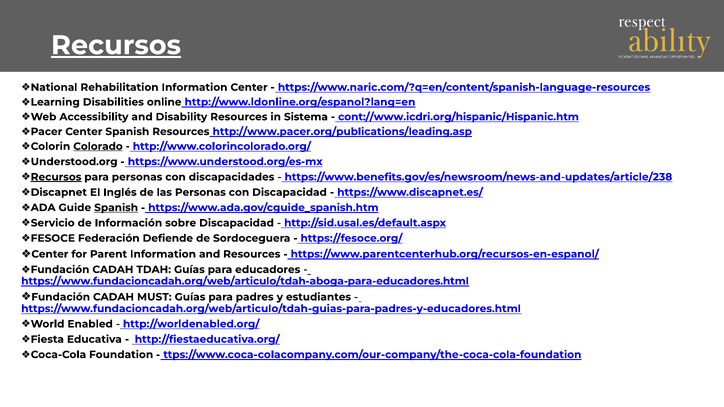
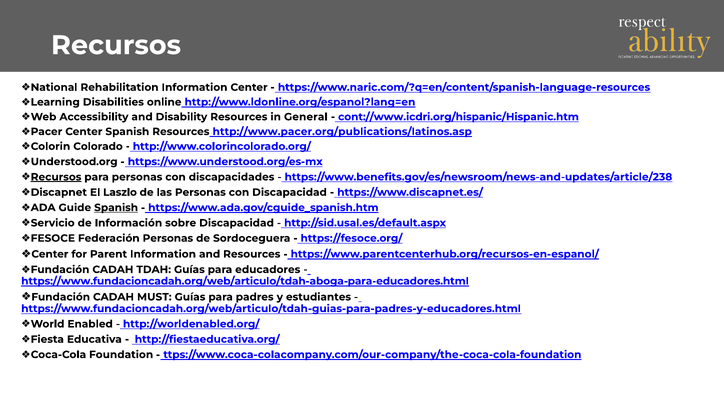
Recursos underline: present -> none (116, 45)
Sistema: Sistema -> General (306, 117)
http://www.pacer.org/publications/leading.asp: http://www.pacer.org/publications/leading.asp -> http://www.pacer.org/publications/latinos.asp (342, 132)
Colorado underline: present -> none (98, 146)
Inglés: Inglés -> Laszlo (120, 192)
Federación Defiende: Defiende -> Personas (168, 238)
